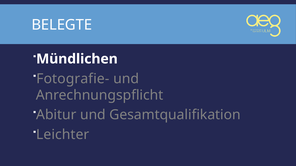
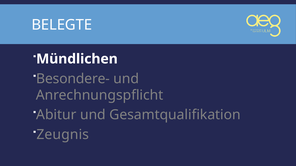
Fotografie-: Fotografie- -> Besondere- (73, 79)
Leichter: Leichter -> Zeugnis (63, 135)
